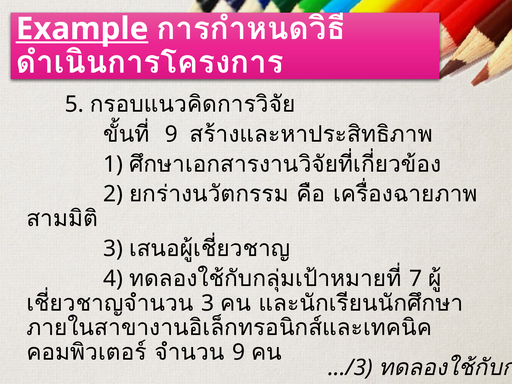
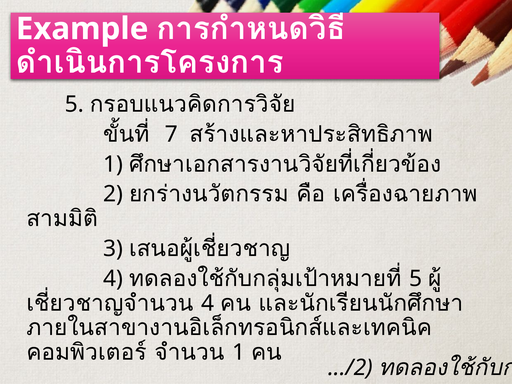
Example underline: present -> none (82, 29)
9: 9 -> 7 (171, 134)
7: 7 -> 5 (416, 279)
3: 3 -> 4 (208, 303)
9: 9 -> 1 (239, 352)
.../3: .../3 -> .../2 (351, 368)
